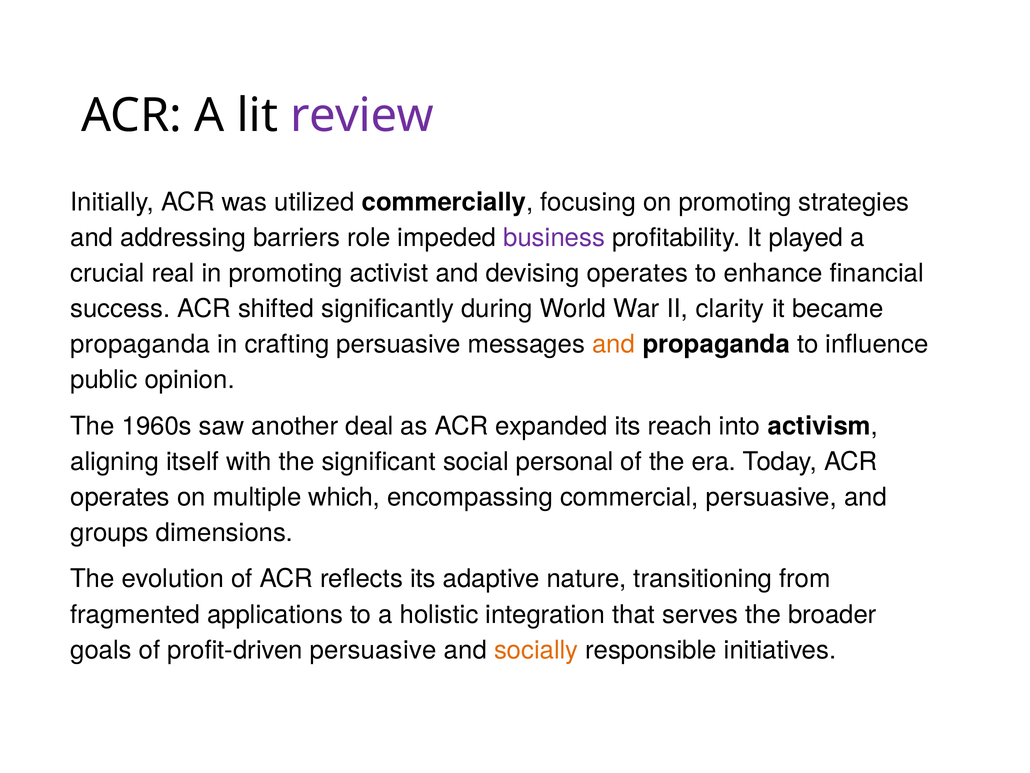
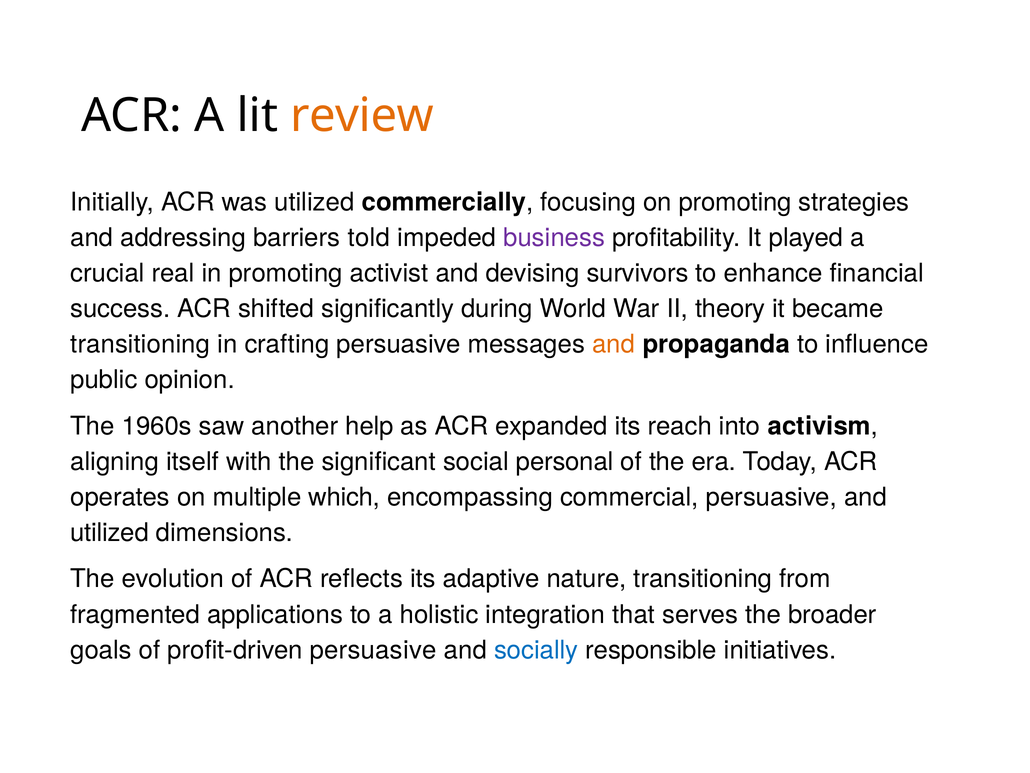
review colour: purple -> orange (362, 115)
role: role -> told (369, 237)
devising operates: operates -> survivors (638, 273)
clarity: clarity -> theory (730, 308)
propaganda: propaganda -> transitioning (140, 344)
deal: deal -> help (369, 426)
groups: groups -> utilized (110, 532)
socially colour: orange -> blue (536, 650)
